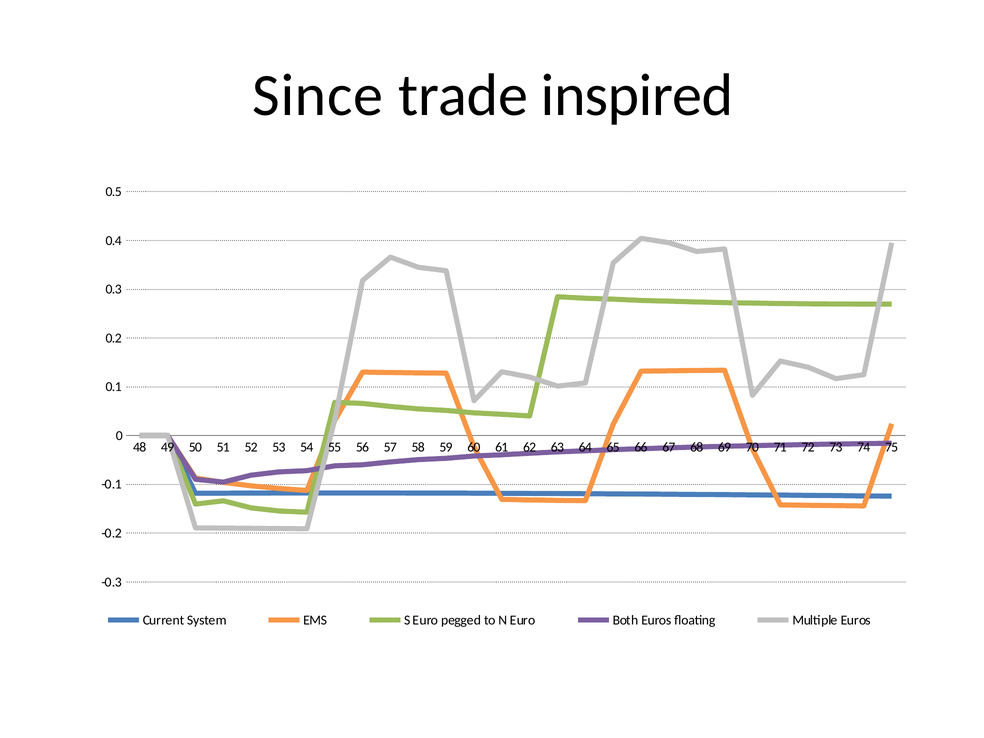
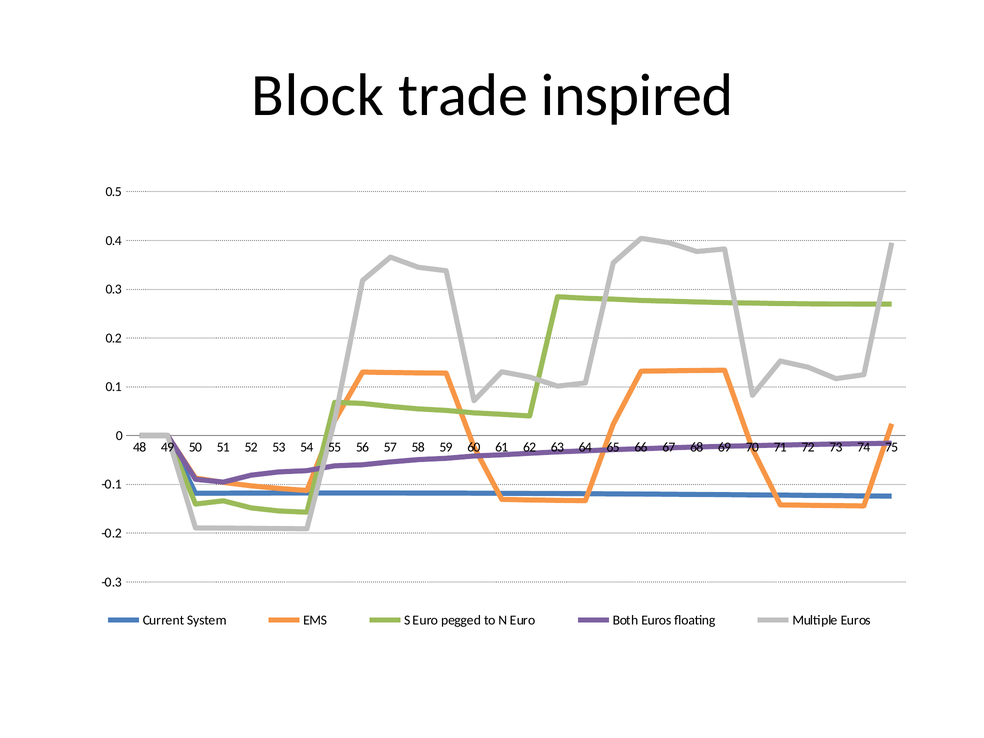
Since: Since -> Block (318, 95)
